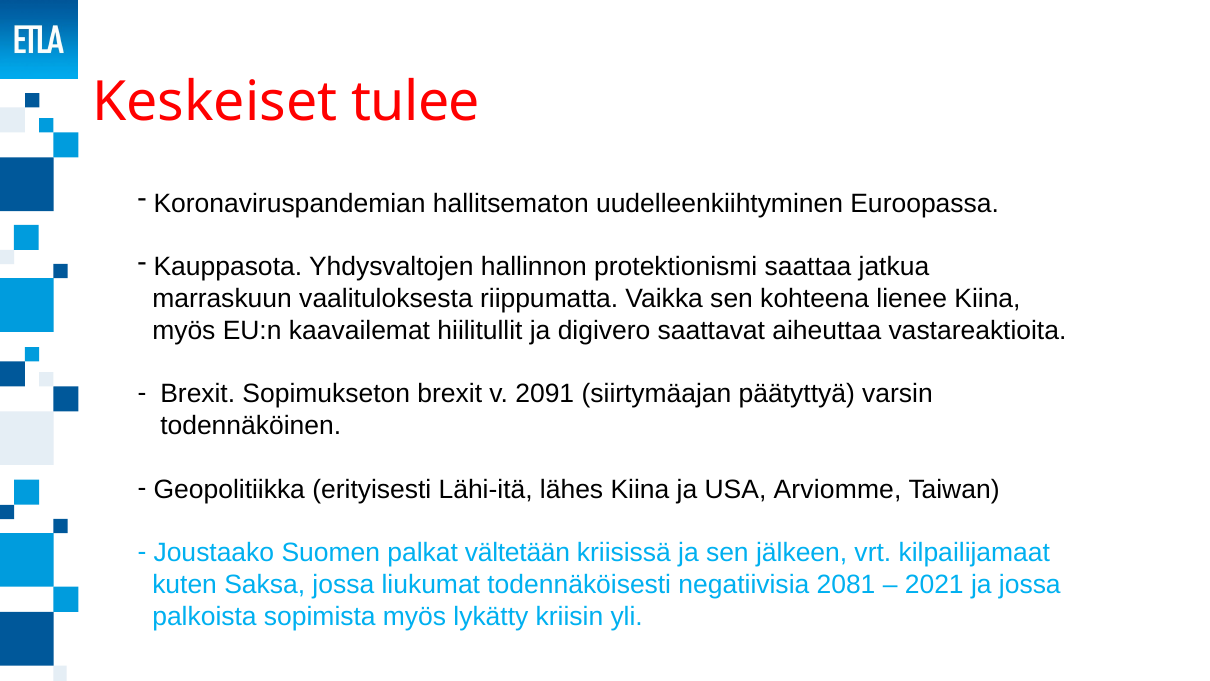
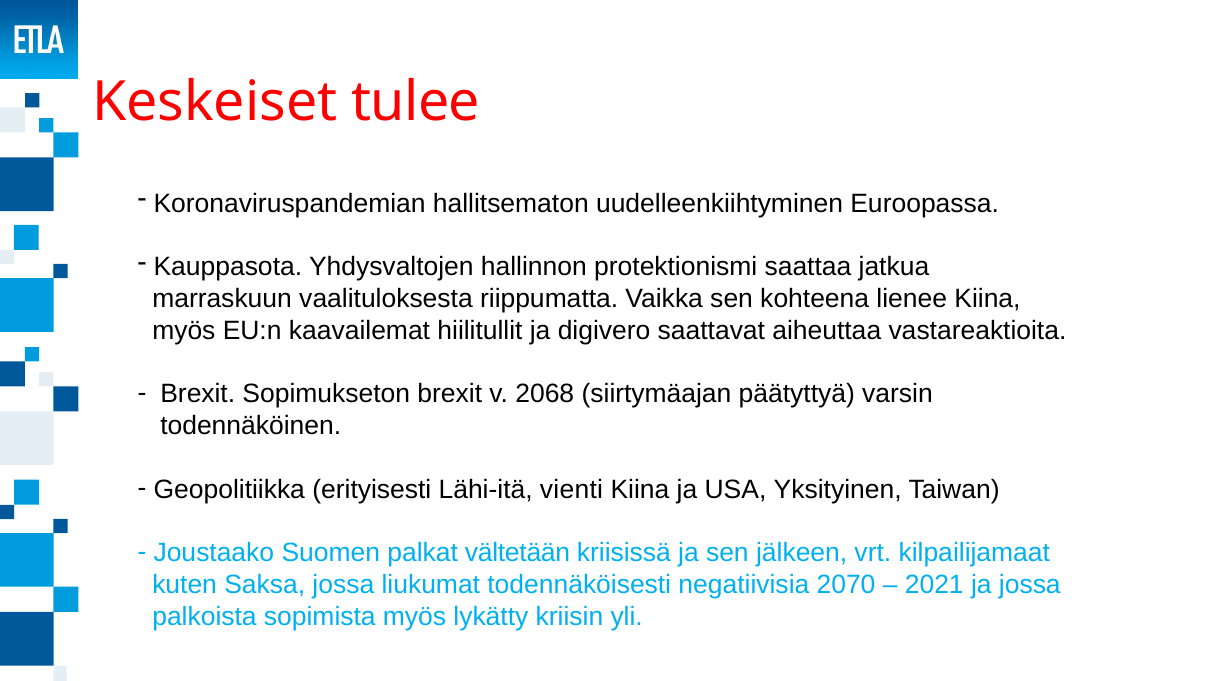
2091: 2091 -> 2068 (545, 394)
lähes: lähes -> vienti (571, 489)
Arviomme: Arviomme -> Yksityinen (838, 489)
2081: 2081 -> 2070 (846, 585)
